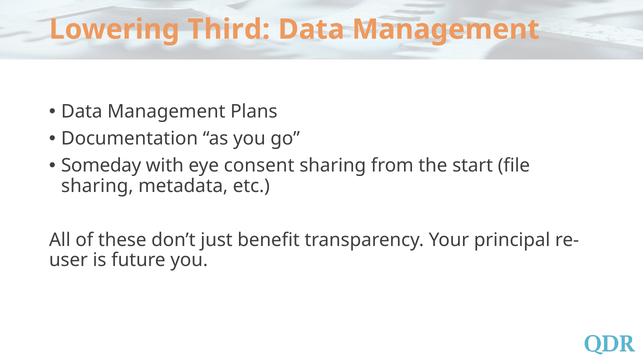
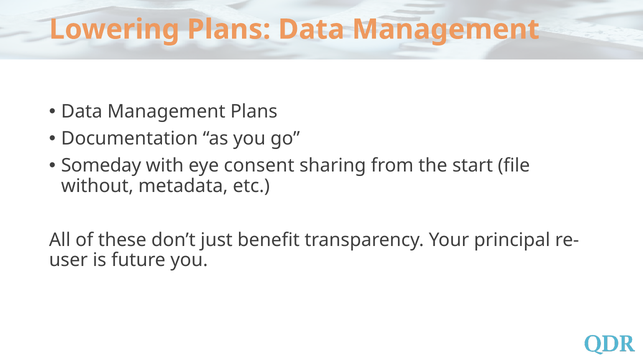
Lowering Third: Third -> Plans (229, 29)
sharing: sharing -> without (97, 186)
